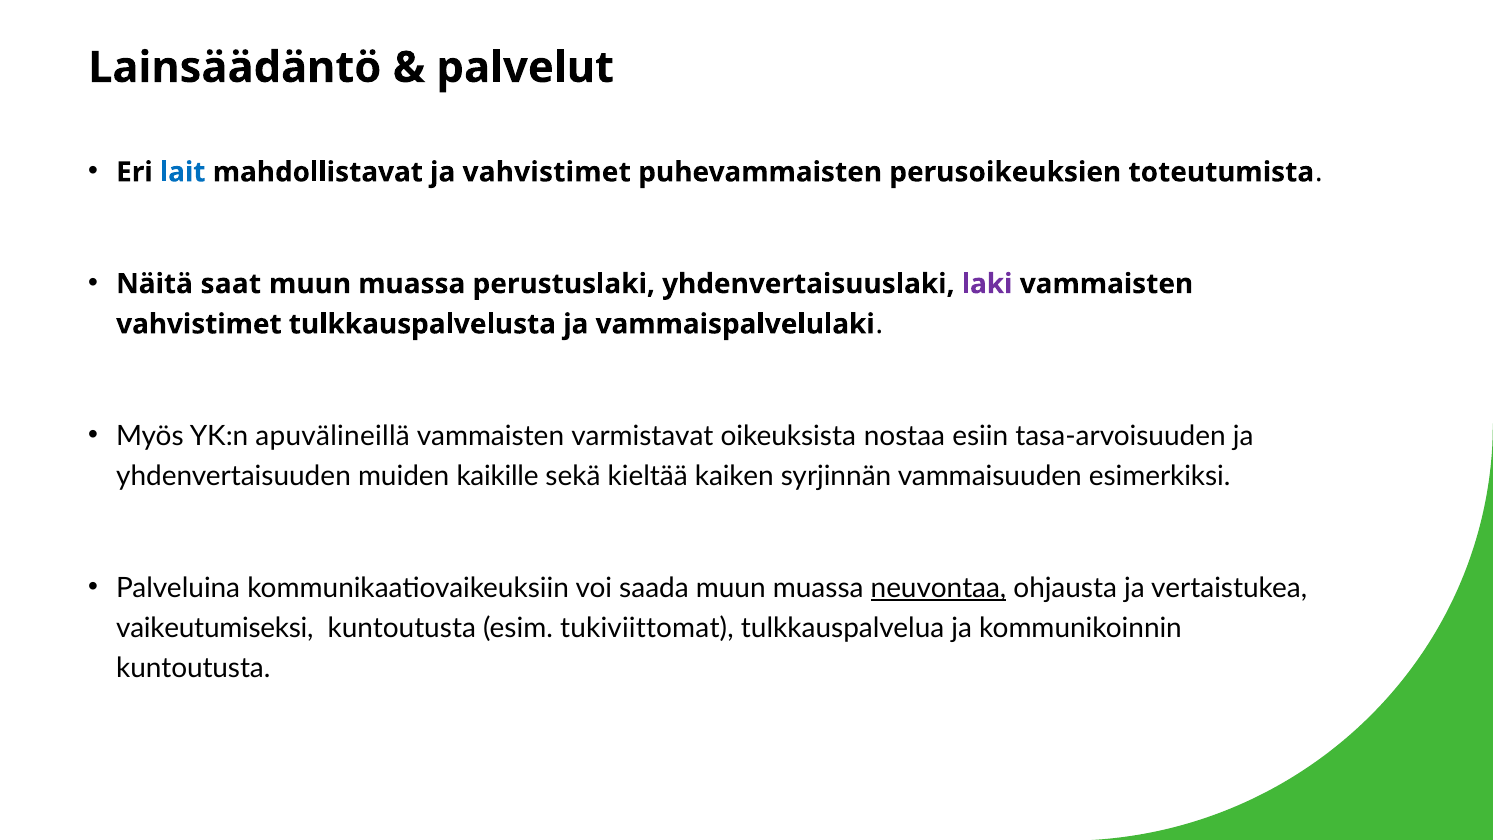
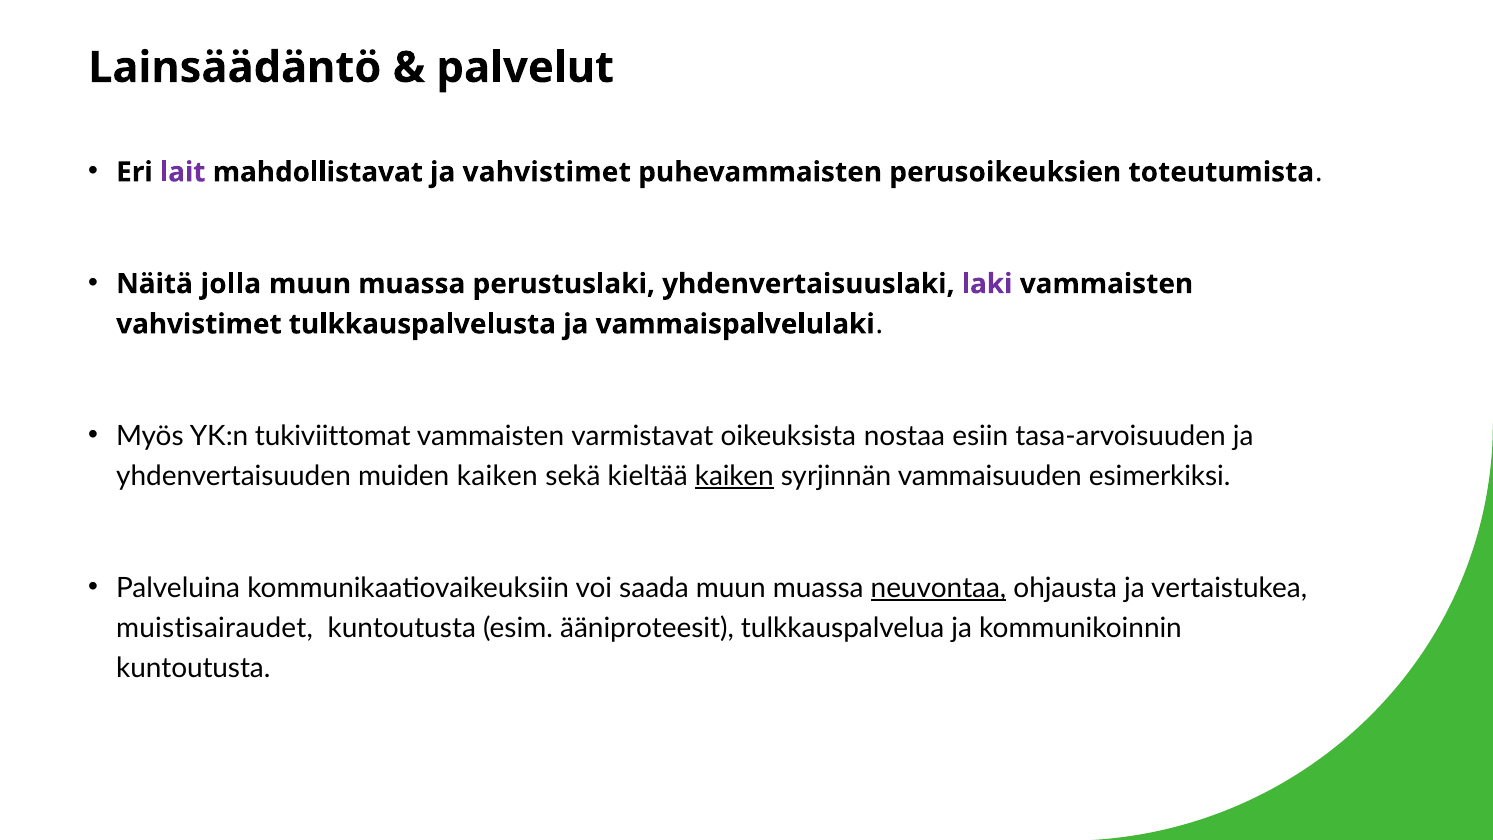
lait colour: blue -> purple (183, 172)
saat: saat -> jolla (231, 284)
apuvälineillä: apuvälineillä -> tukiviittomat (333, 436)
muiden kaikille: kaikille -> kaiken (497, 476)
kaiken underline: none -> present (734, 476)
vaikeutumiseksi: vaikeutumiseksi -> muistisairaudet (215, 628)
tukiviittomat: tukiviittomat -> ääniproteesit (647, 628)
